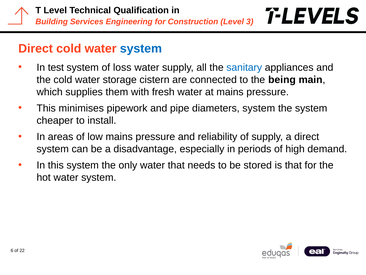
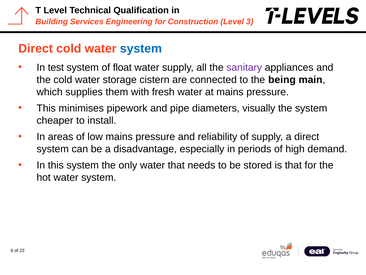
loss: loss -> float (122, 67)
sanitary colour: blue -> purple (244, 67)
diameters system: system -> visually (259, 108)
